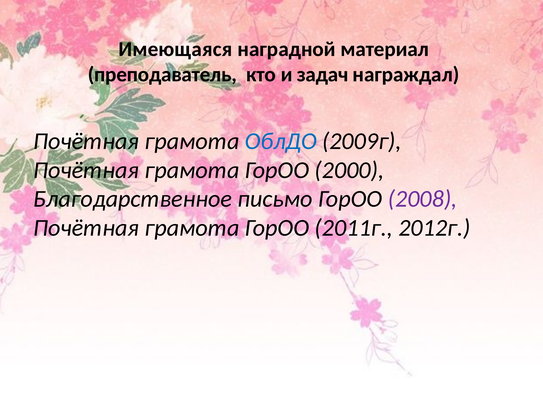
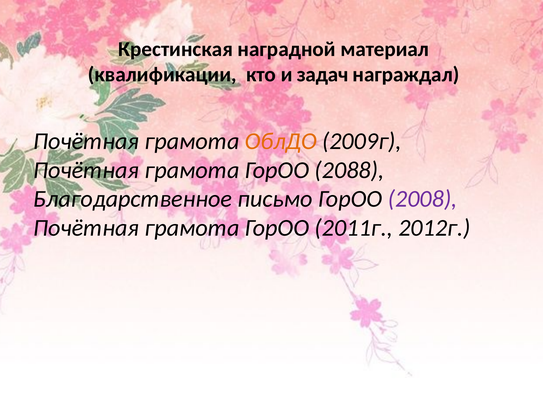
Имеющаяся: Имеющаяся -> Крестинская (176, 49)
преподаватель: преподаватель -> квалификации (162, 75)
ОблДО colour: blue -> orange (281, 141)
2000: 2000 -> 2088 (349, 170)
